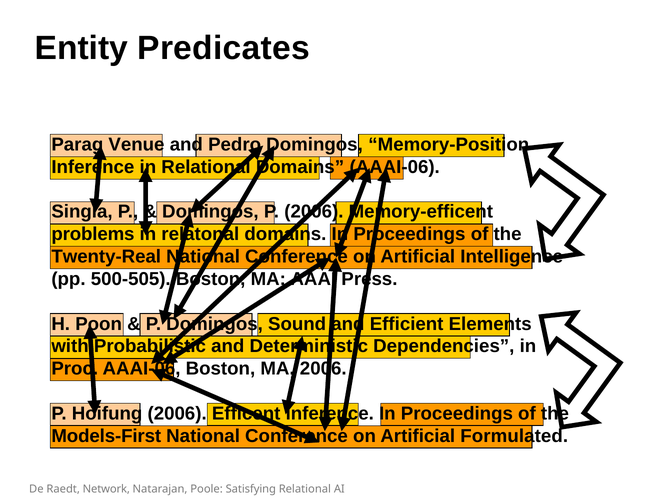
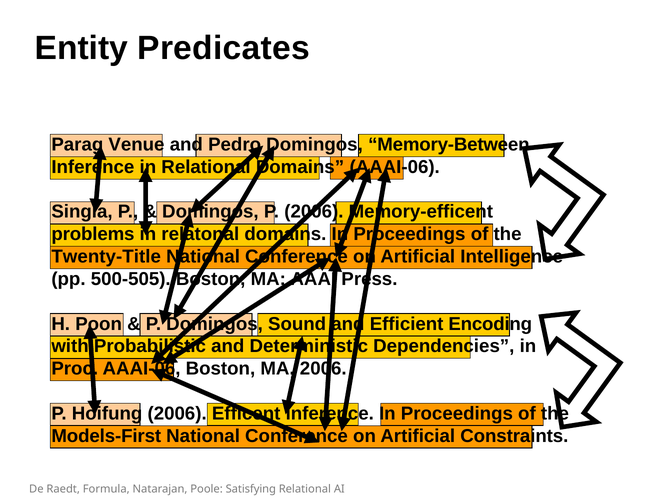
Memory-Position: Memory-Position -> Memory-Between (449, 145)
Twenty-Real: Twenty-Real -> Twenty-Title (106, 257)
Elements: Elements -> Encoding (490, 324)
Formulated: Formulated -> Constraints (514, 436)
Network: Network -> Formula (106, 489)
